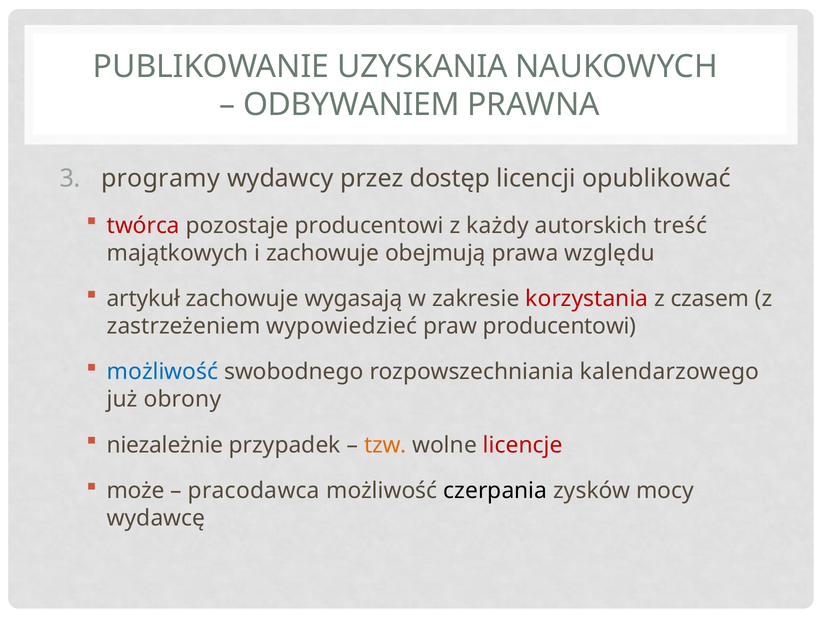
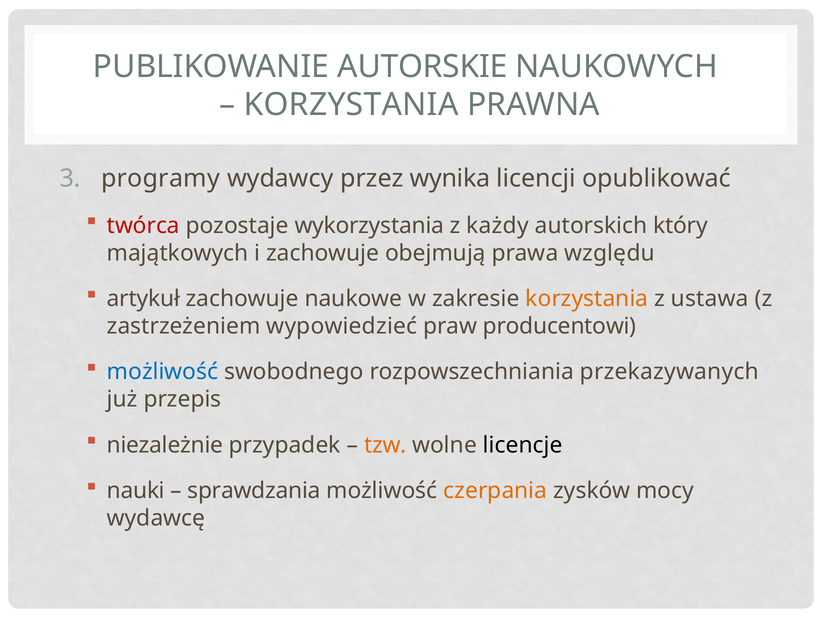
UZYSKANIA: UZYSKANIA -> AUTORSKIE (422, 66)
ODBYWANIEM: ODBYWANIEM -> KORZYSTANIA (351, 105)
dostęp: dostęp -> wynika (450, 178)
pozostaje producentowi: producentowi -> wykorzystania (369, 225)
treść: treść -> który (681, 225)
wygasają: wygasają -> naukowe (353, 298)
korzystania colour: red -> orange (587, 298)
czasem: czasem -> ustawa (710, 298)
kalendarzowego: kalendarzowego -> przekazywanych (669, 372)
obrony: obrony -> przepis (182, 399)
licencje colour: red -> black (523, 445)
może: może -> nauki (136, 490)
pracodawca: pracodawca -> sprawdzania (254, 490)
czerpania colour: black -> orange (495, 490)
